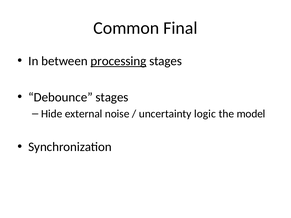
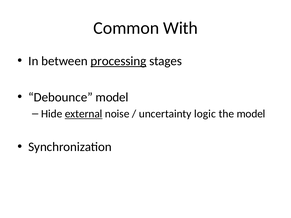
Final: Final -> With (180, 28)
Debounce stages: stages -> model (112, 97)
external underline: none -> present (84, 114)
